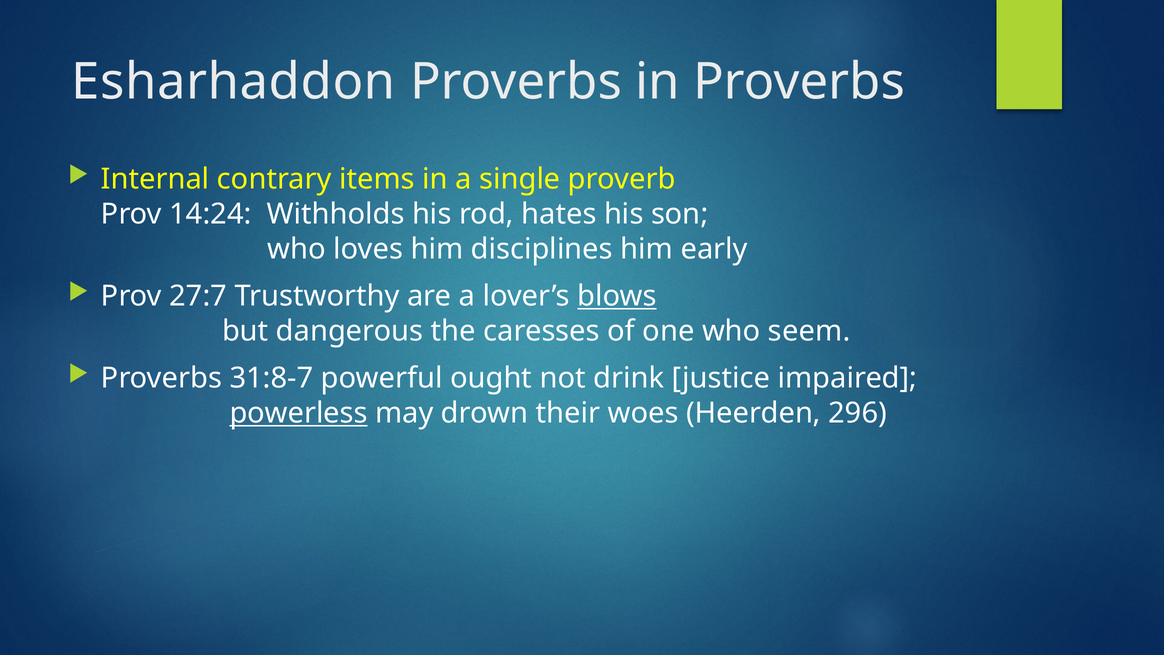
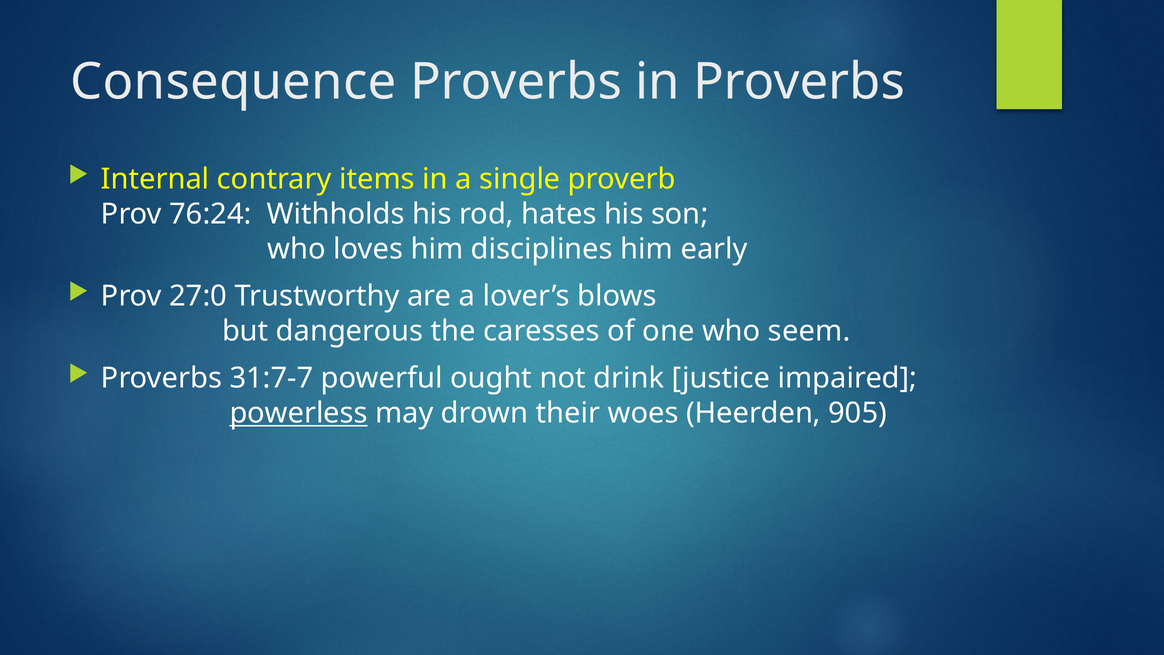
Esharhaddon: Esharhaddon -> Consequence (234, 82)
14:24: 14:24 -> 76:24 (210, 214)
27:7: 27:7 -> 27:0 (198, 296)
blows underline: present -> none (617, 296)
31:8-7: 31:8-7 -> 31:7-7 (271, 378)
296: 296 -> 905 (858, 413)
